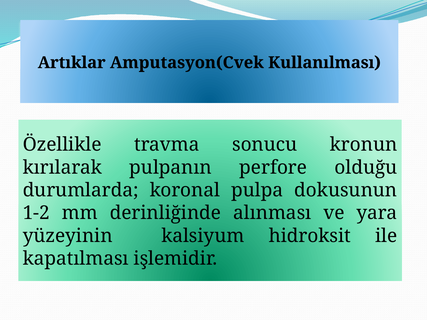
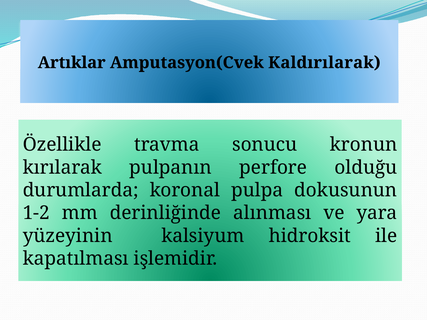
Kullanılması: Kullanılması -> Kaldırılarak (324, 63)
